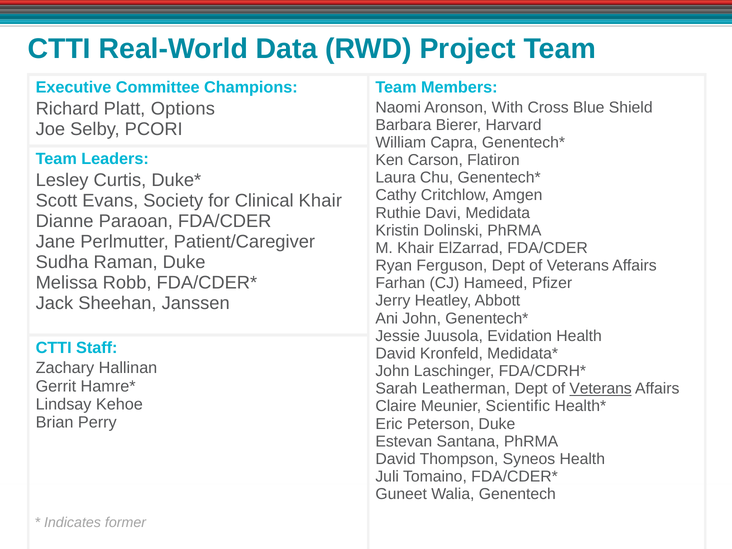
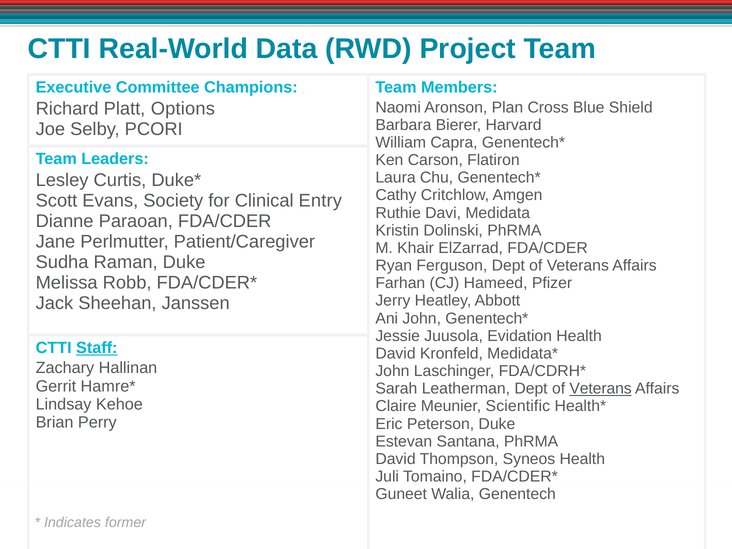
With: With -> Plan (507, 107)
Clinical Khair: Khair -> Entry (320, 201)
Staff underline: none -> present (97, 348)
